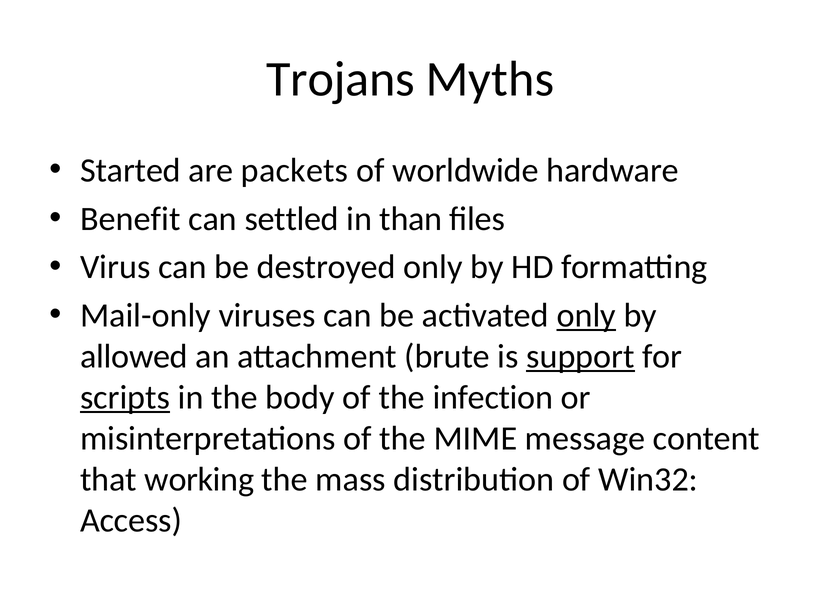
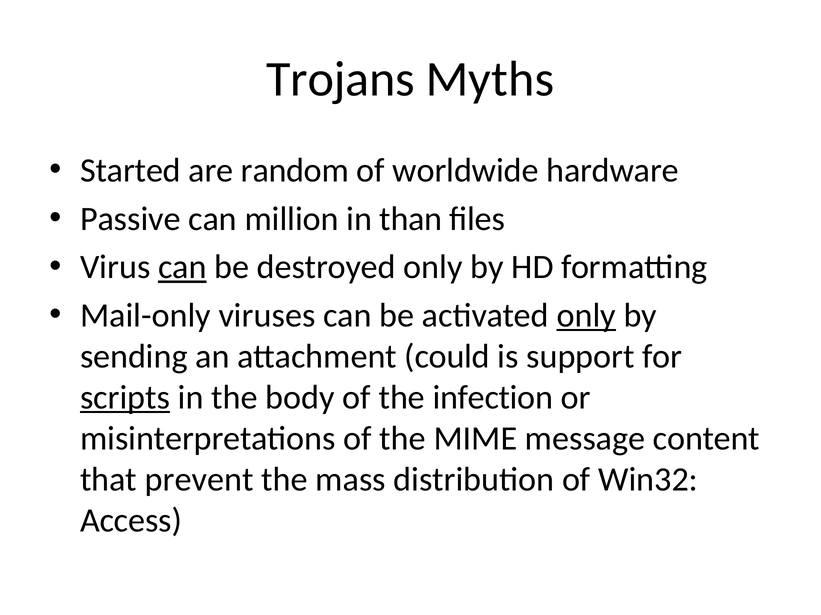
packets: packets -> random (295, 171)
Benefit: Benefit -> Passive (130, 219)
settled: settled -> million (292, 219)
can underline: none -> present (182, 267)
allowed: allowed -> sending (134, 357)
brute: brute -> could (447, 357)
support underline: present -> none (580, 357)
working: working -> prevent (199, 480)
